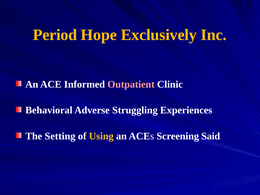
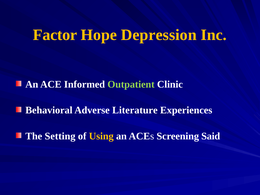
Period: Period -> Factor (55, 35)
Exclusively: Exclusively -> Depression (159, 35)
Outpatient colour: pink -> light green (131, 84)
Struggling: Struggling -> Literature (135, 110)
